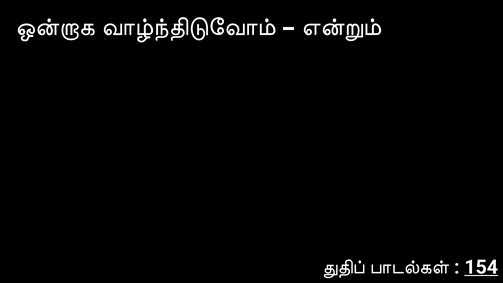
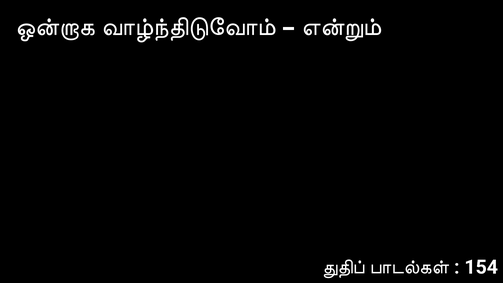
154 underline: present -> none (481, 267)
